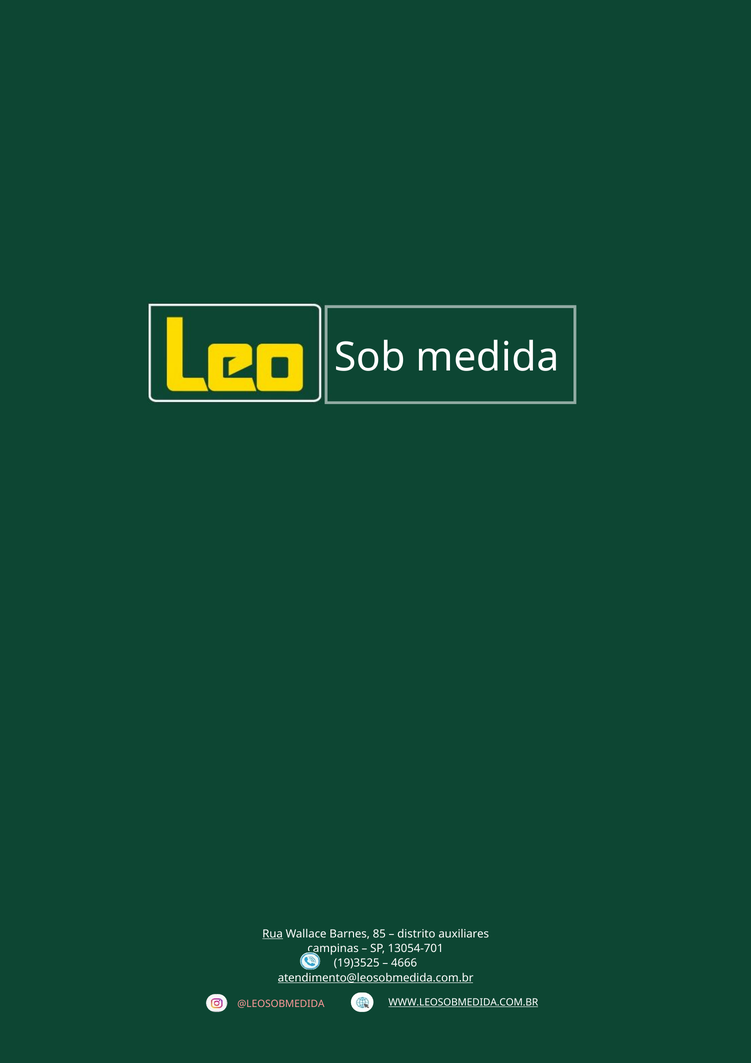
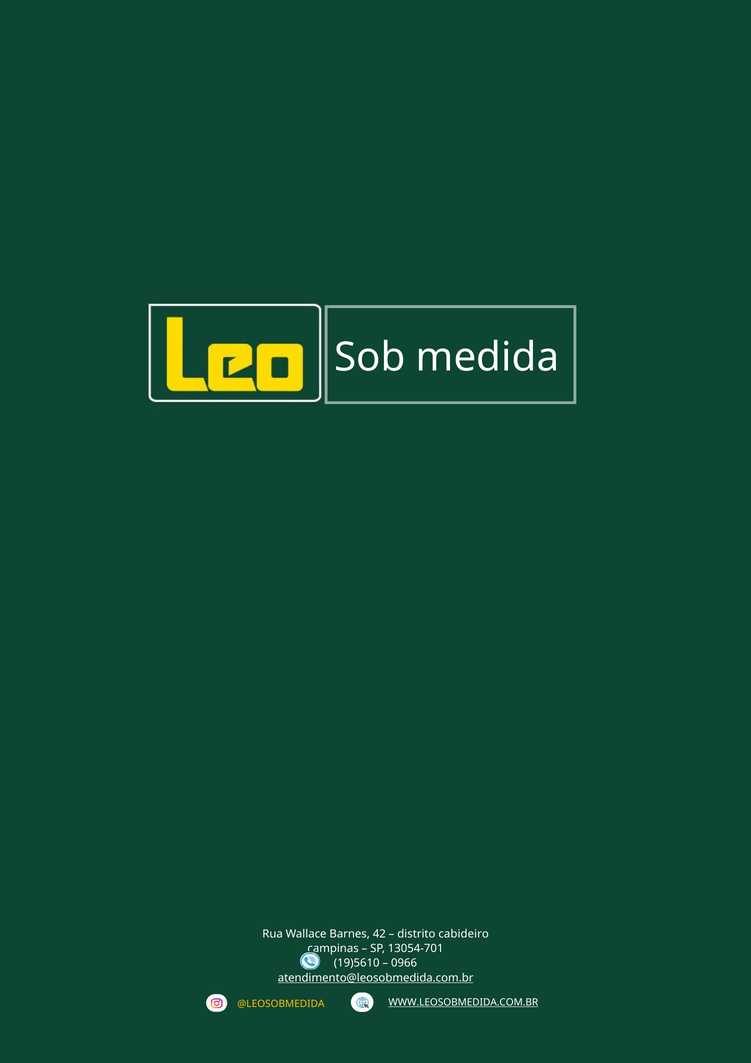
Rua underline: present -> none (273, 933)
85: 85 -> 42 (379, 933)
auxiliares: auxiliares -> cabideiro (464, 933)
19)3525: 19)3525 -> 19)5610 (357, 962)
4666: 4666 -> 0966 (404, 962)
@LEOSOBMEDIDA colour: pink -> yellow (281, 1003)
